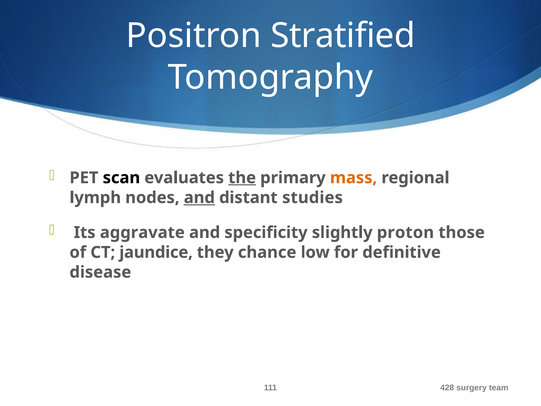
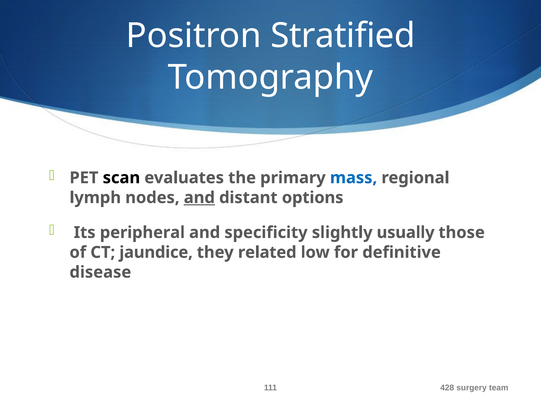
the underline: present -> none (242, 178)
mass colour: orange -> blue (354, 178)
studies: studies -> options (313, 198)
aggravate: aggravate -> peripheral (142, 232)
proton: proton -> usually (406, 232)
chance: chance -> related (267, 252)
